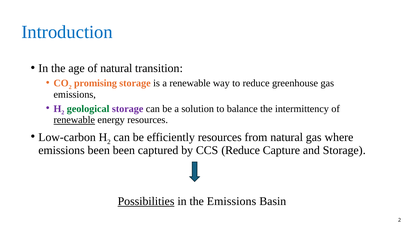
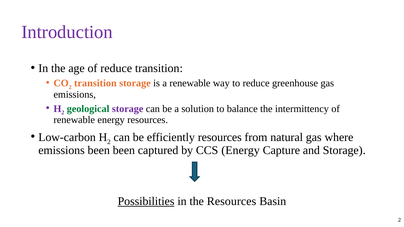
Introduction colour: blue -> purple (67, 32)
of natural: natural -> reduce (116, 68)
2 promising: promising -> transition (95, 83)
renewable underline: present -> none (74, 120)
CCS Reduce: Reduce -> Energy (241, 151)
the Emissions: Emissions -> Resources (232, 201)
